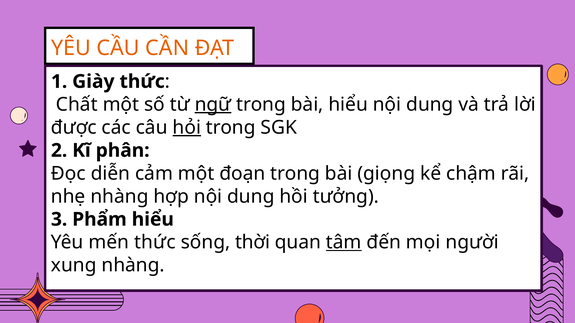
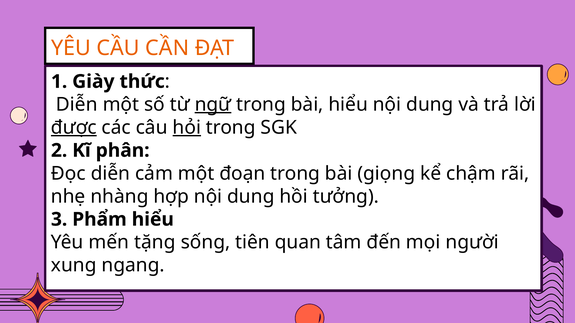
Chất: Chất -> Diễn (77, 105)
được underline: none -> present (74, 128)
mến thức: thức -> tặng (155, 243)
thời: thời -> tiên (253, 243)
tâm underline: present -> none (344, 243)
xung nhàng: nhàng -> ngang (133, 266)
